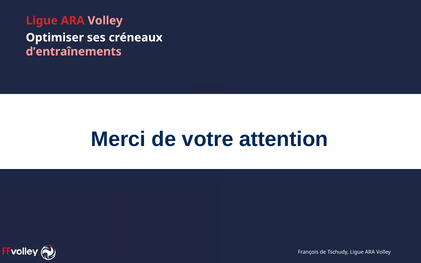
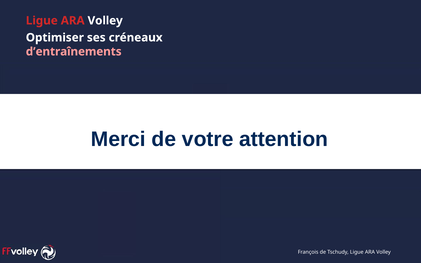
Volley colour: pink -> white (105, 21)
